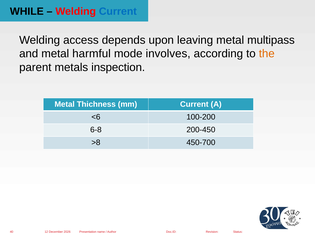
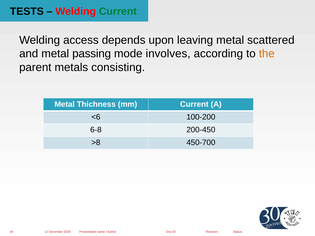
WHILE: WHILE -> TESTS (27, 11)
Current colour: blue -> green (118, 11)
multipass: multipass -> scattered (271, 40)
harmful: harmful -> passing (92, 54)
inspection: inspection -> consisting (118, 67)
